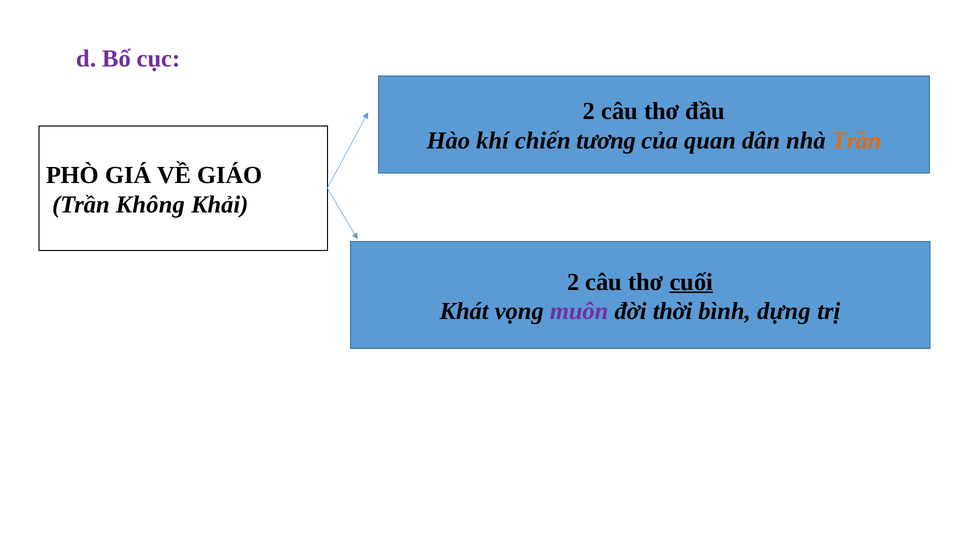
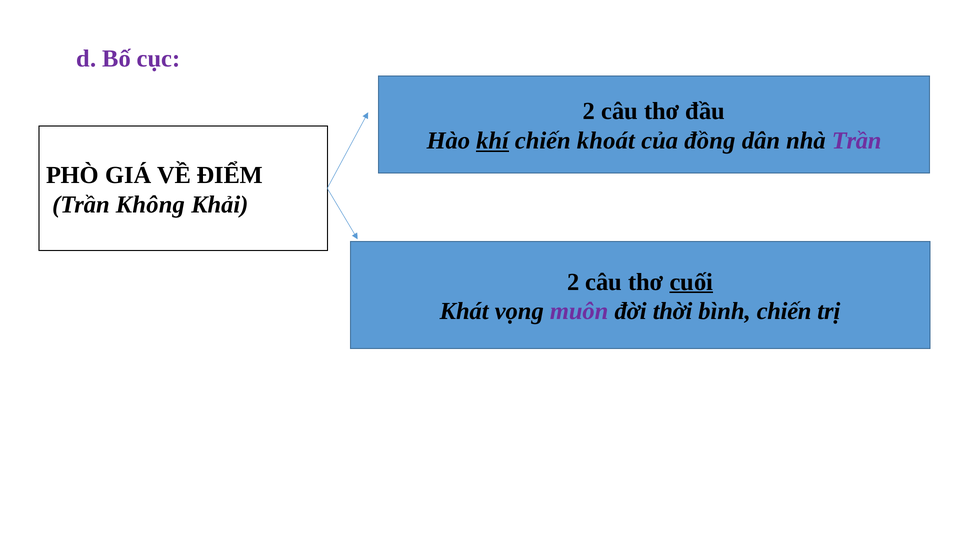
khí underline: none -> present (493, 141)
tương: tương -> khoát (606, 141)
quan: quan -> đồng (710, 141)
Trần colour: orange -> purple (857, 141)
GIÁO: GIÁO -> ĐIỂM (230, 175)
bình dựng: dựng -> chiến (784, 311)
